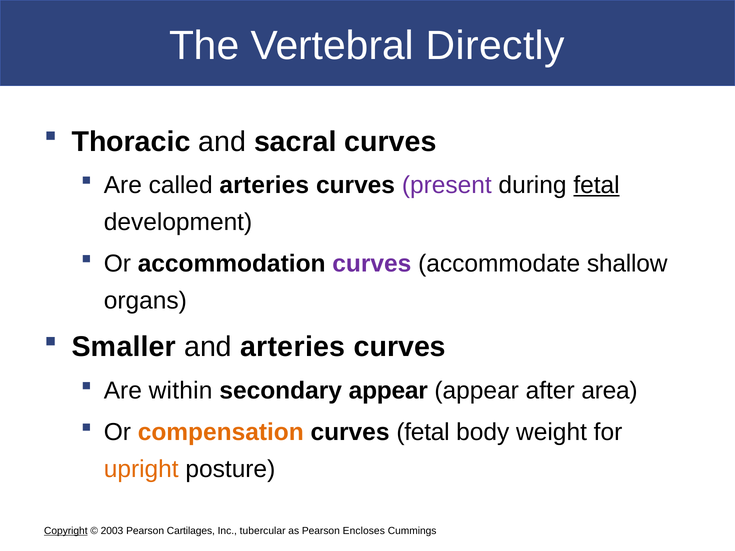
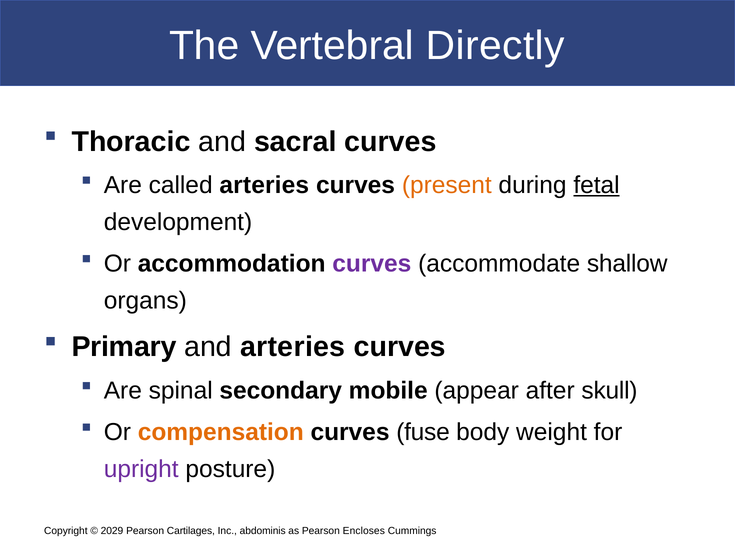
present colour: purple -> orange (447, 185)
Smaller: Smaller -> Primary (124, 347)
within: within -> spinal (181, 391)
secondary appear: appear -> mobile (388, 391)
area: area -> skull (609, 391)
curves fetal: fetal -> fuse (423, 433)
upright colour: orange -> purple (141, 469)
Copyright underline: present -> none (66, 531)
2003: 2003 -> 2029 (112, 531)
tubercular: tubercular -> abdominis (263, 531)
